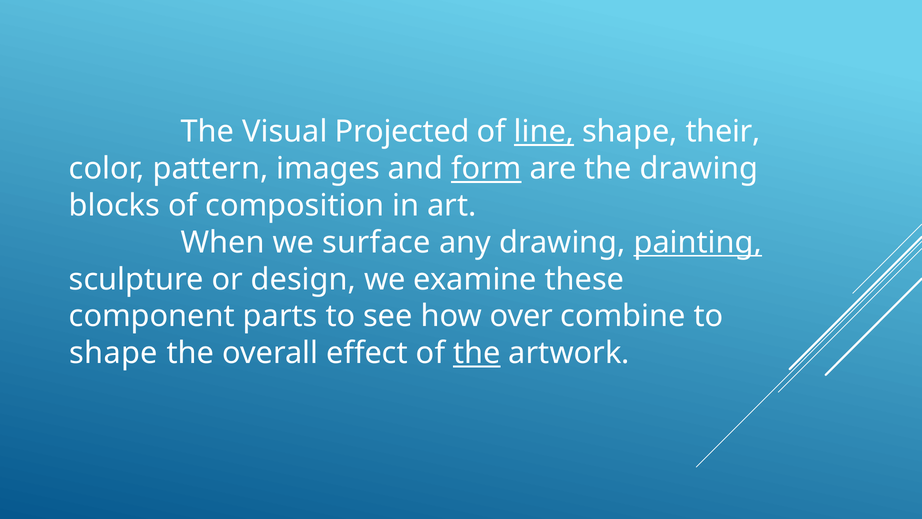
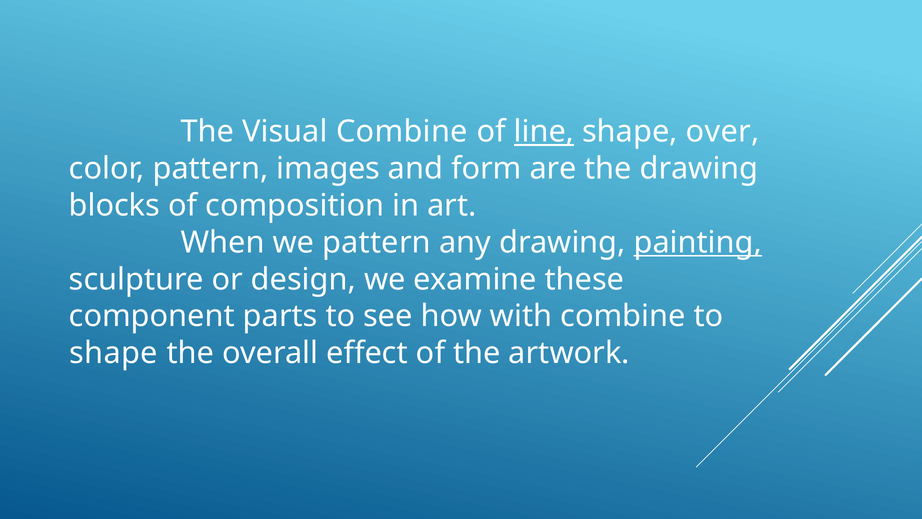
Visual Projected: Projected -> Combine (402, 132)
their: their -> over (723, 132)
form underline: present -> none (486, 169)
we surface: surface -> pattern (377, 242)
over: over -> with (521, 316)
the underline: present -> none (477, 353)
